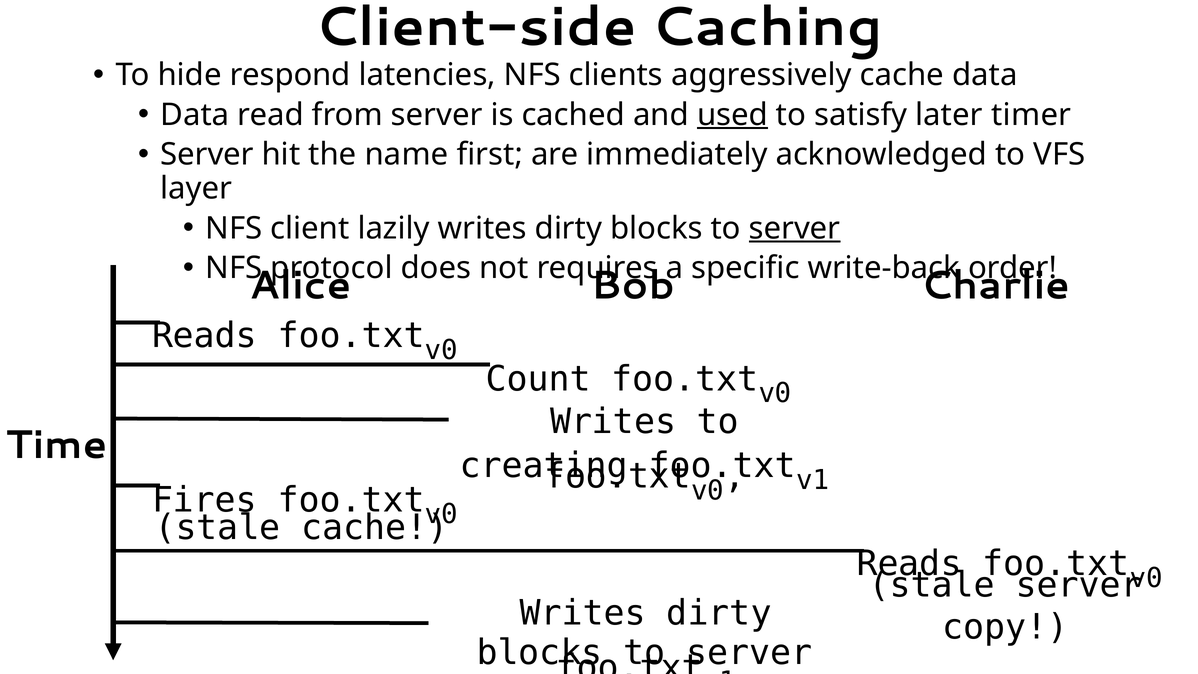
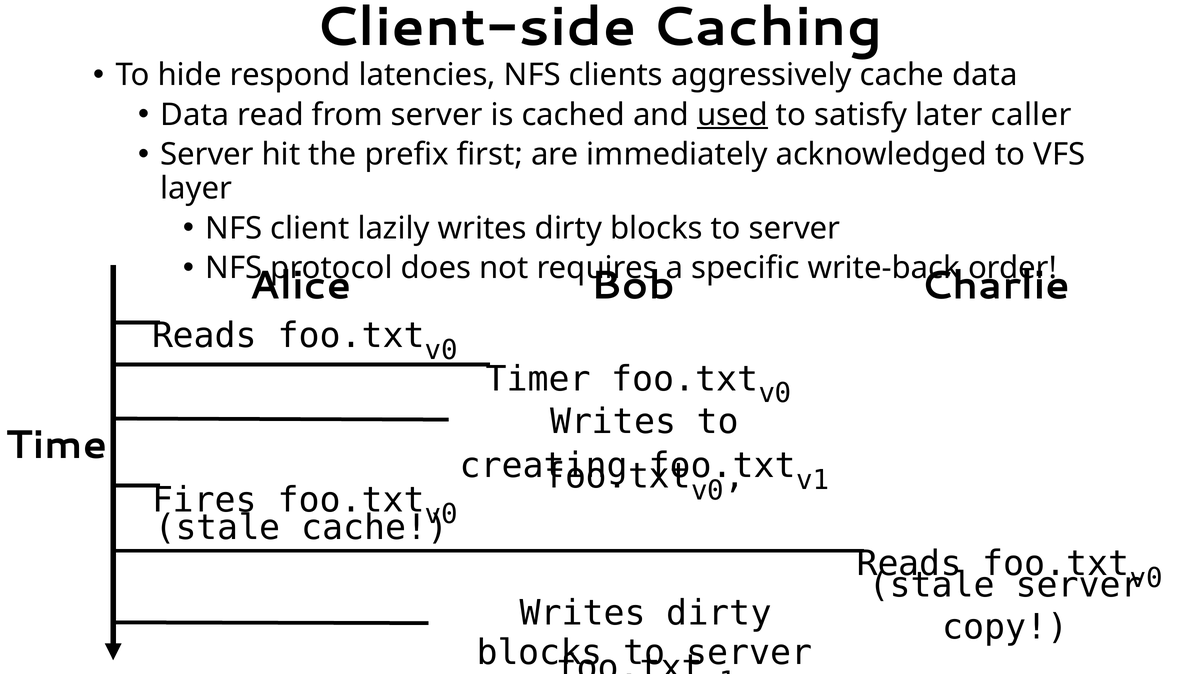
timer: timer -> caller (1031, 115)
name: name -> prefix (407, 155)
server underline: present -> none (795, 228)
Count: Count -> Timer (538, 379)
